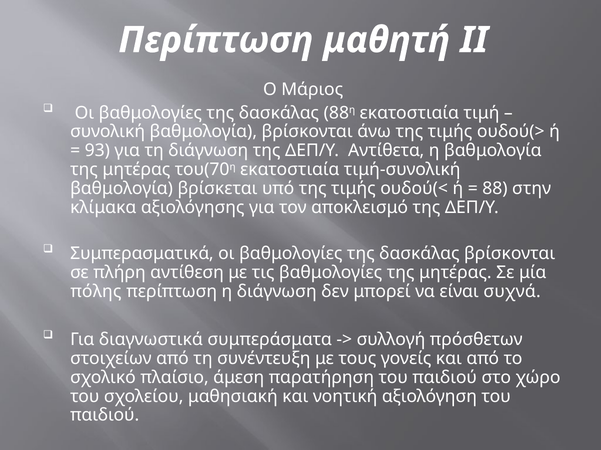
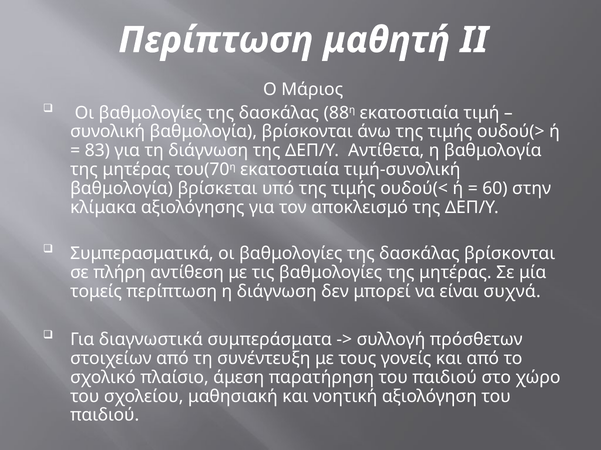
93: 93 -> 83 (97, 151)
88: 88 -> 60 (495, 189)
πόλης: πόλης -> τομείς (96, 292)
